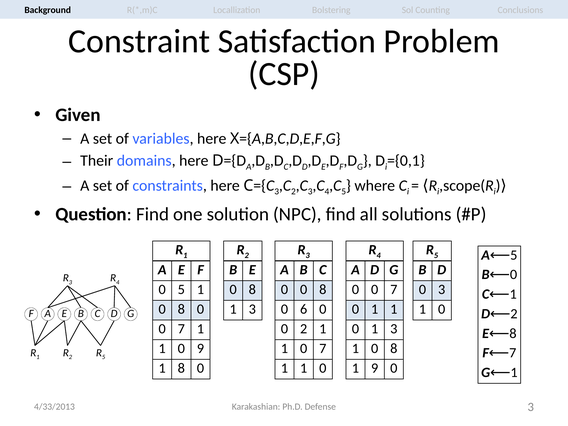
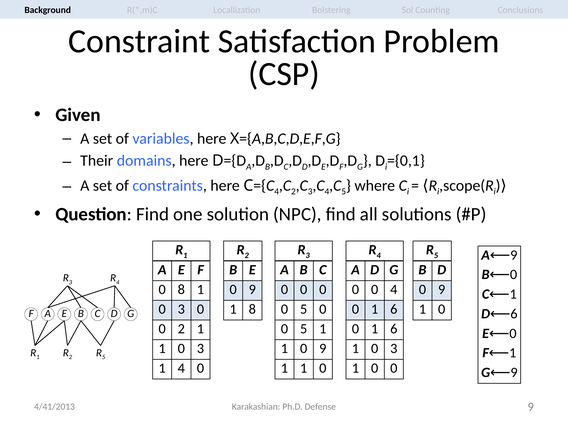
3: 3 -> 4 (277, 192)
A 5: 5 -> 9 (514, 255)
0 5: 5 -> 8 (181, 289)
8: 8 -> 9 (252, 289)
8: 8 -> 0 (323, 289)
7: 7 -> 4 (394, 289)
3: 3 -> 9 (442, 289)
8: 8 -> 3 (181, 309)
3: 3 -> 8 (252, 309)
6: 6 -> 5 (304, 309)
1: 1 -> 6 (394, 309)
D 2: 2 -> 6 (514, 314)
7: 7 -> 2 (181, 329)
2: 2 -> 5 (304, 329)
3: 3 -> 6 (394, 329)
8: 8 -> 0 (513, 333)
9: 9 -> 3 (200, 348)
1 0 7: 7 -> 9 (323, 348)
8: 8 -> 3 (394, 348)
F 7: 7 -> 1 (513, 353)
1 8: 8 -> 4 (181, 368)
9: 9 -> 0 (375, 368)
G 1: 1 -> 9 (514, 373)
Defense 3: 3 -> 9 (531, 407)
4/33/2013: 4/33/2013 -> 4/41/2013 (54, 407)
